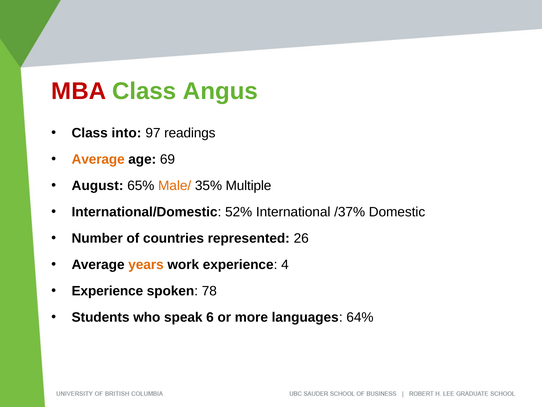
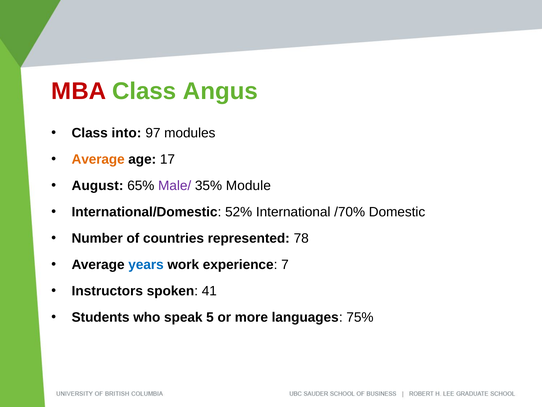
readings: readings -> modules (190, 133)
69: 69 -> 17 (167, 159)
Male/ colour: orange -> purple (175, 185)
Multiple: Multiple -> Module (248, 185)
/37%: /37% -> /70% (350, 212)
26: 26 -> 78 (301, 238)
years colour: orange -> blue (146, 264)
4: 4 -> 7 (285, 264)
Experience: Experience -> Instructors (107, 291)
78: 78 -> 41 (209, 291)
6: 6 -> 5 (210, 317)
64%: 64% -> 75% (360, 317)
